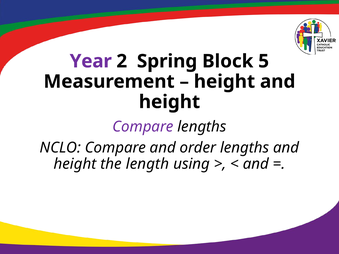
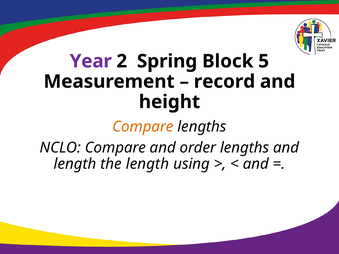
height: height -> record (224, 82)
Compare colour: purple -> orange (143, 127)
height: height -> length (75, 164)
